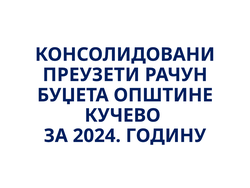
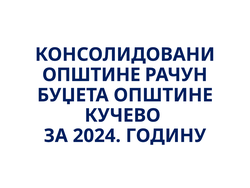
ПРЕУЗЕТИ: ПРЕУЗЕТИ -> ОПШТИНЕ (91, 75)
